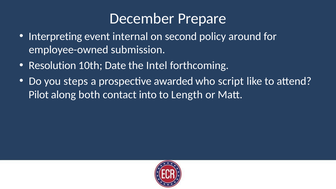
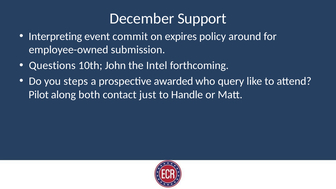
Prepare: Prepare -> Support (202, 19)
internal: internal -> commit (130, 36)
second: second -> expires (181, 36)
Resolution: Resolution -> Questions (52, 65)
Date: Date -> John (115, 65)
script: script -> query (231, 81)
into: into -> just (148, 95)
Length: Length -> Handle (187, 95)
